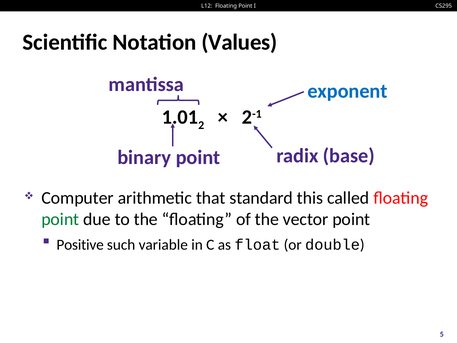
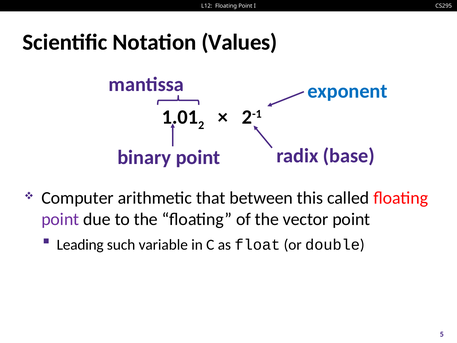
standard: standard -> between (261, 198)
point colour: green -> purple (60, 219)
Positive: Positive -> Leading (80, 245)
